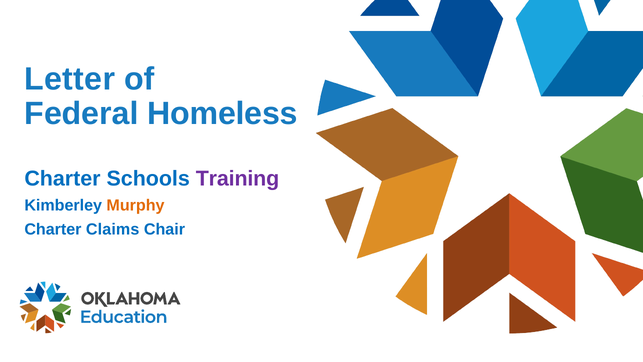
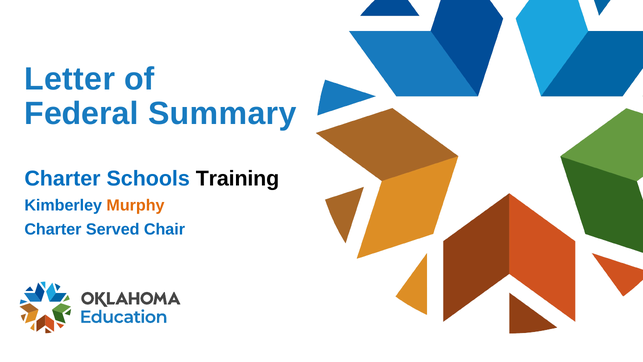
Homeless: Homeless -> Summary (222, 114)
Training colour: purple -> black (238, 178)
Claims: Claims -> Served (113, 229)
